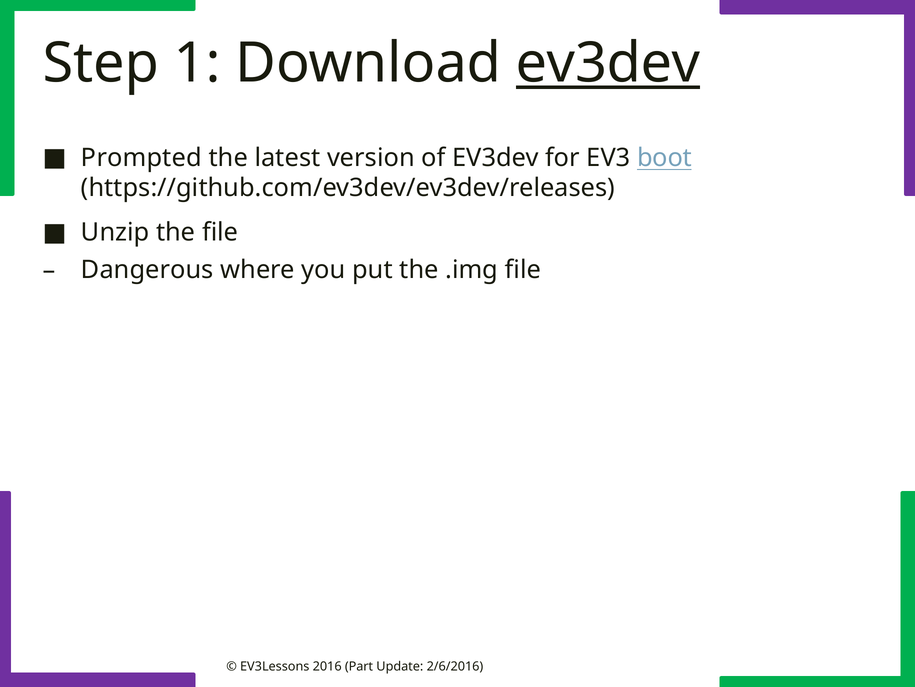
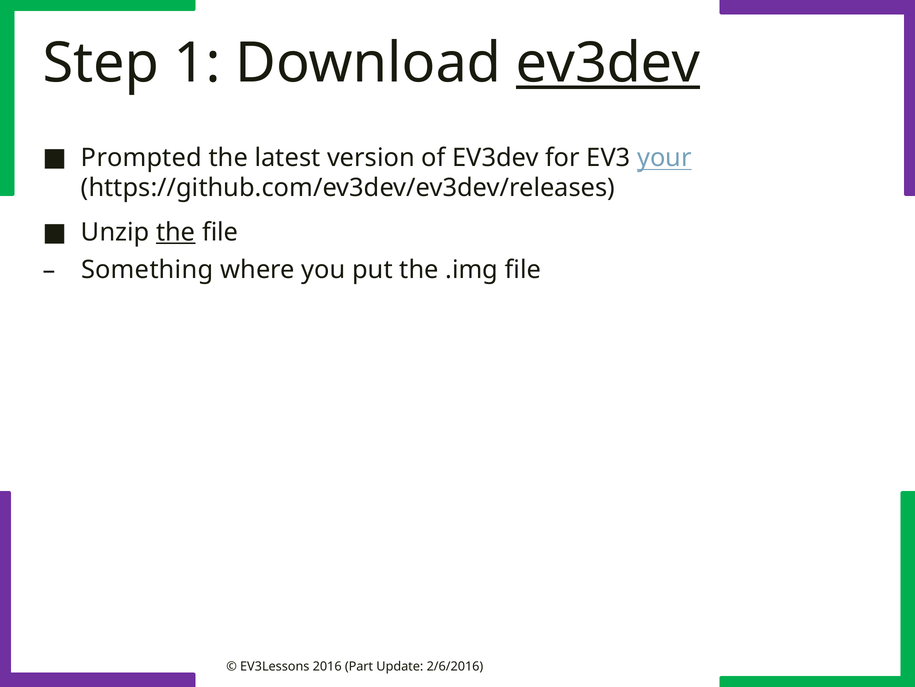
boot: boot -> your (664, 158)
the underline: none -> present (176, 232)
Dangerous: Dangerous -> Something (147, 269)
